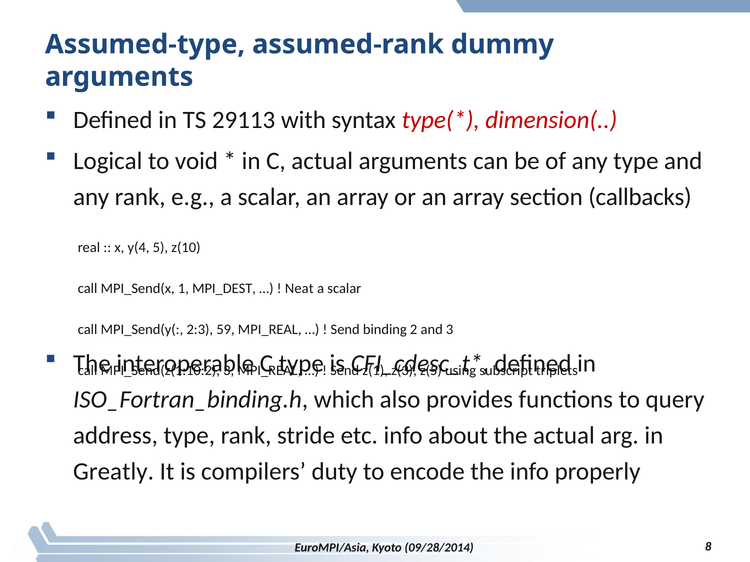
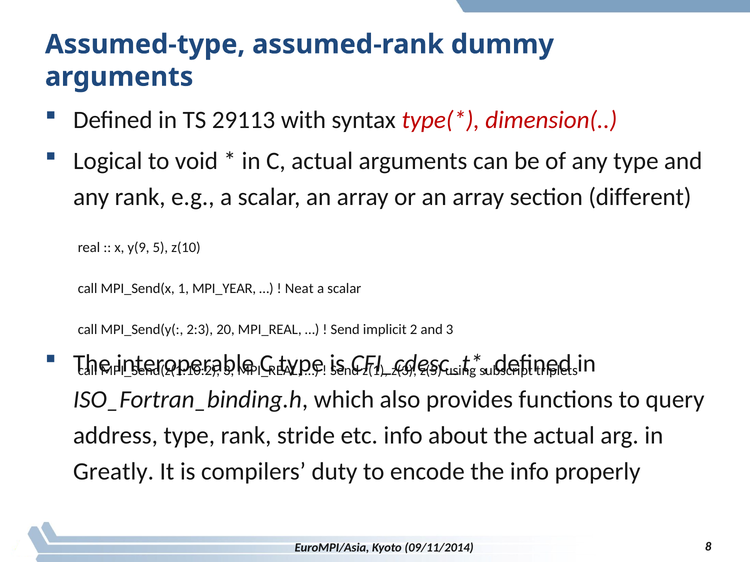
callbacks: callbacks -> different (640, 197)
y(4: y(4 -> y(9 (138, 248)
MPI_DEST: MPI_DEST -> MPI_YEAR (224, 289)
59: 59 -> 20 (226, 330)
binding: binding -> implicit (385, 330)
09/28/2014: 09/28/2014 -> 09/11/2014 (439, 548)
